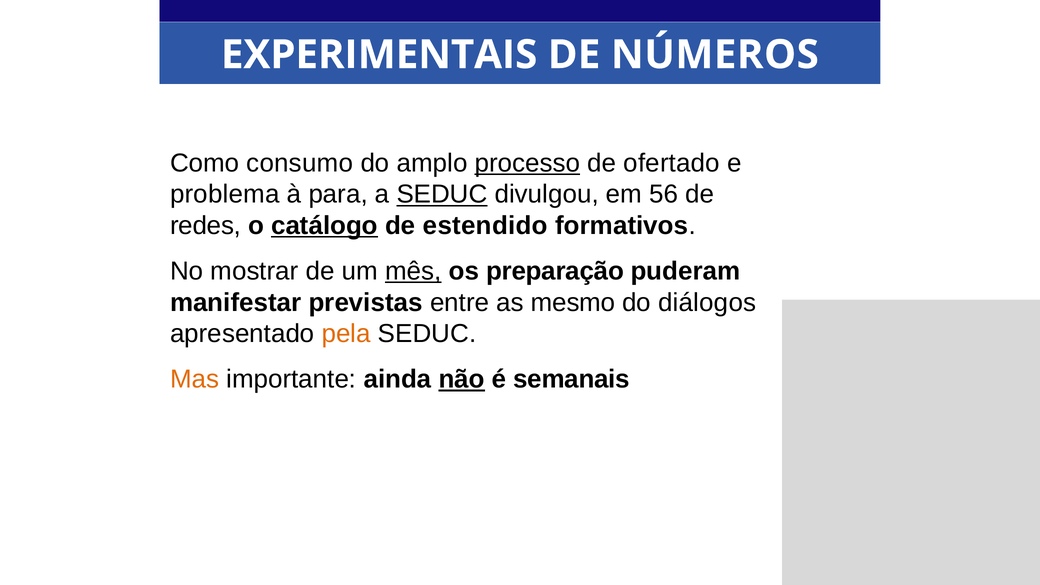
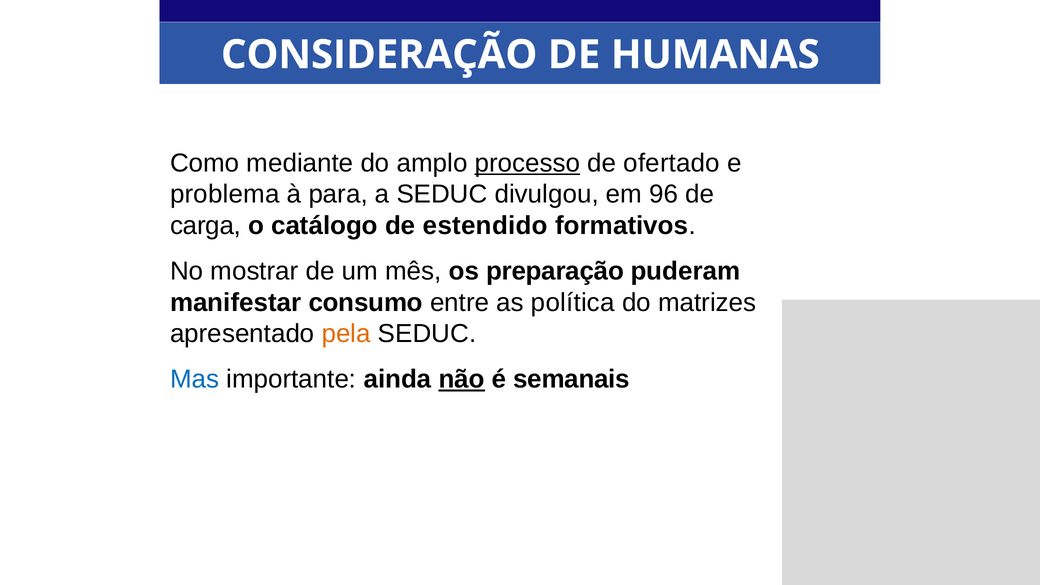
EXPERIMENTAIS: EXPERIMENTAIS -> CONSIDERAÇÃO (379, 55)
NÚMEROS: NÚMEROS -> HUMANAS (715, 55)
consumo: consumo -> mediante (300, 163)
SEDUC underline: present -> none (442, 194)
56: 56 -> 96 (664, 194)
redes: redes -> carga (206, 226)
catálogo underline: present -> none (324, 226)
mês underline: present -> none (413, 271)
previstas: previstas -> consumo (366, 302)
mesmo: mesmo -> política (573, 302)
diálogos: diálogos -> matrizes (707, 302)
Mas colour: orange -> blue (195, 379)
